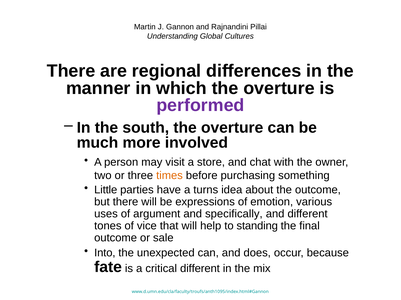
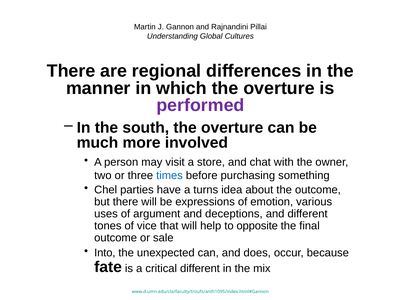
times colour: orange -> blue (170, 176)
Little: Little -> Chel (106, 190)
specifically: specifically -> deceptions (234, 214)
standing: standing -> opposite (257, 226)
